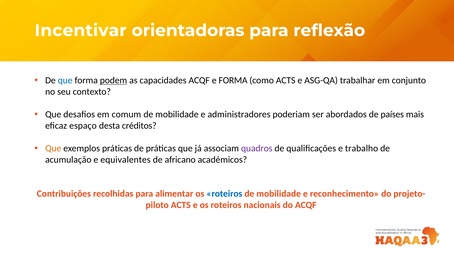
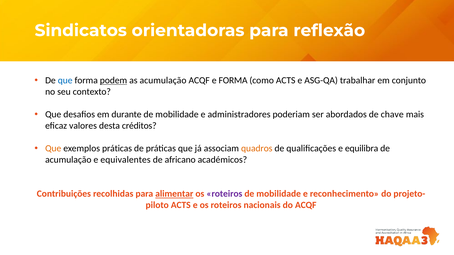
Incentivar: Incentivar -> Sindicatos (81, 31)
as capacidades: capacidades -> acumulação (163, 81)
comum: comum -> durante (126, 115)
países: países -> chave (392, 115)
espaço: espaço -> valores (83, 126)
quadros colour: purple -> orange (257, 149)
trabalho: trabalho -> equilibra (362, 149)
alimentar underline: none -> present (174, 194)
roteiros colour: blue -> purple (224, 194)
